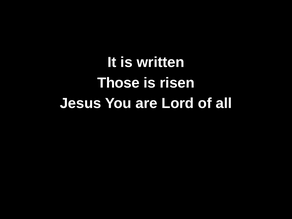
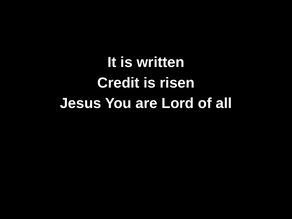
Those: Those -> Credit (118, 83)
